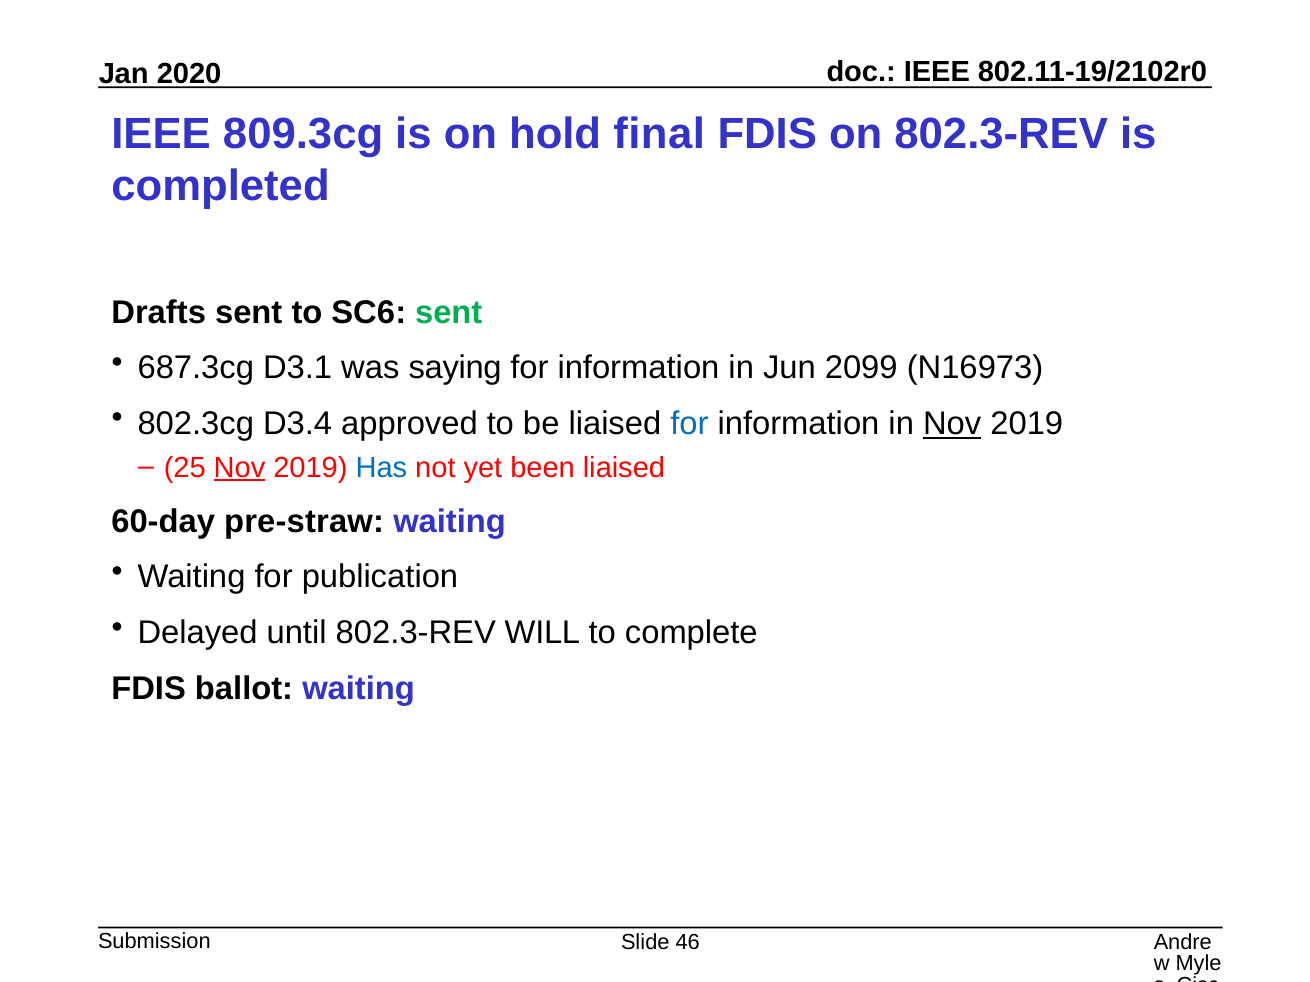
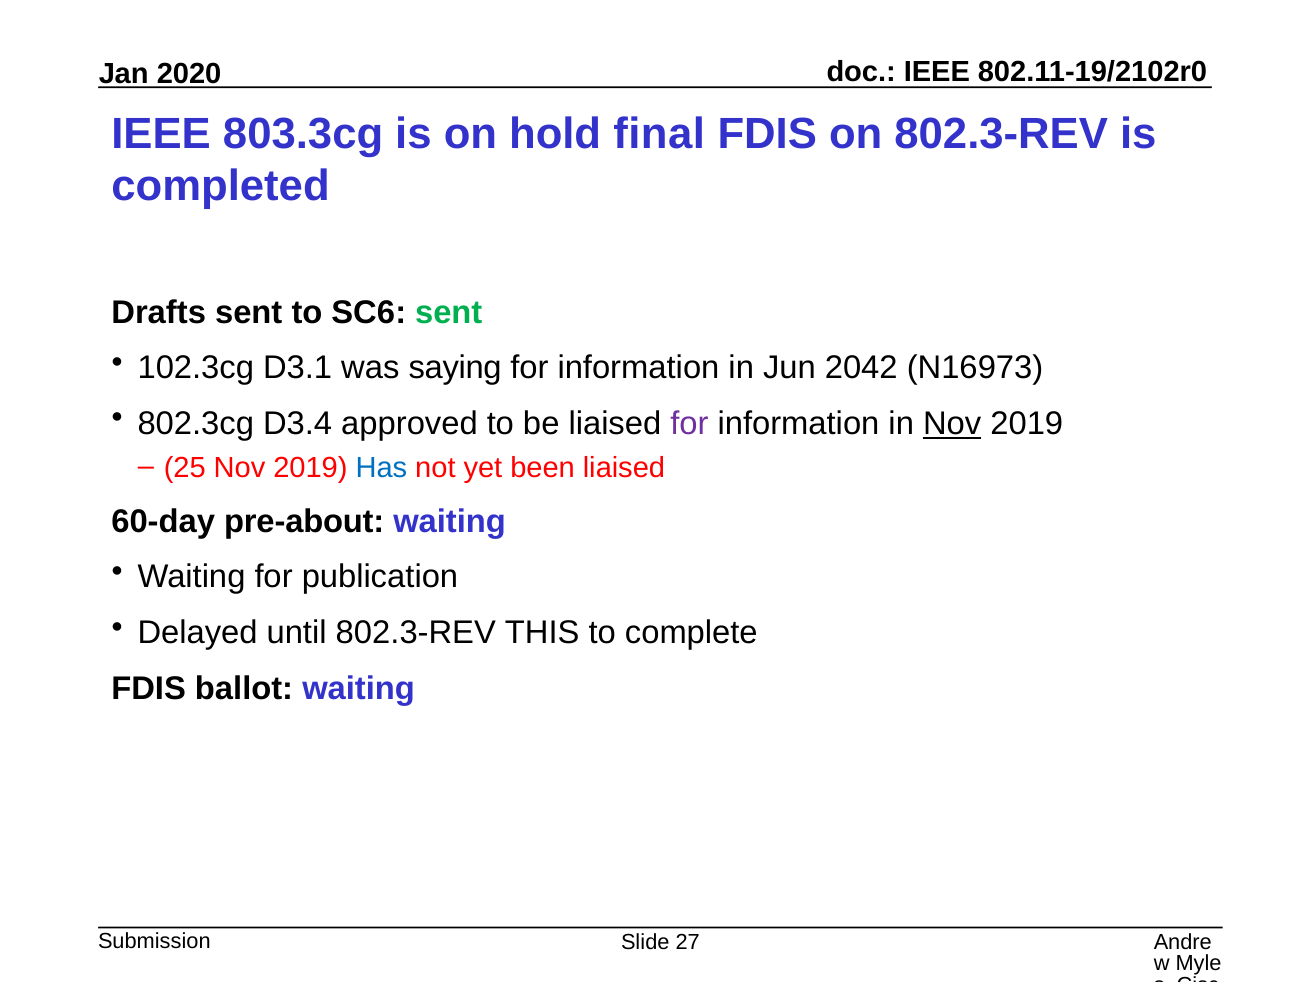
809.3cg: 809.3cg -> 803.3cg (303, 134)
687.3cg: 687.3cg -> 102.3cg (196, 368)
2099: 2099 -> 2042 (861, 368)
for colour: blue -> purple (689, 424)
Nov underline: present -> none (240, 468)
pre-straw: pre-straw -> pre-about (304, 522)
WILL: WILL -> THIS (542, 633)
46: 46 -> 27 (688, 942)
